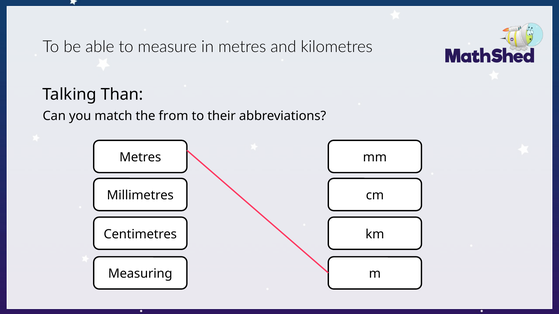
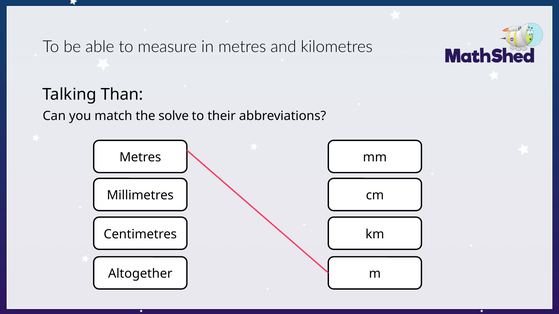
from: from -> solve (174, 116)
Measuring: Measuring -> Altogether (140, 274)
